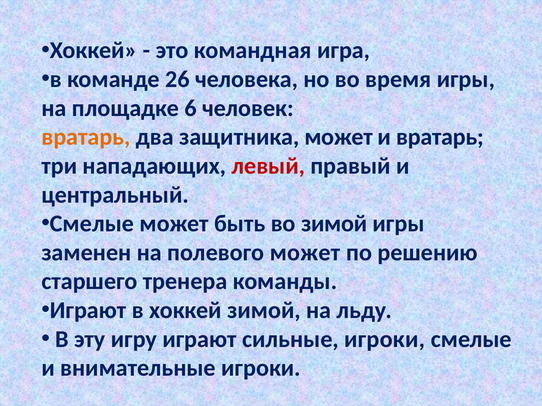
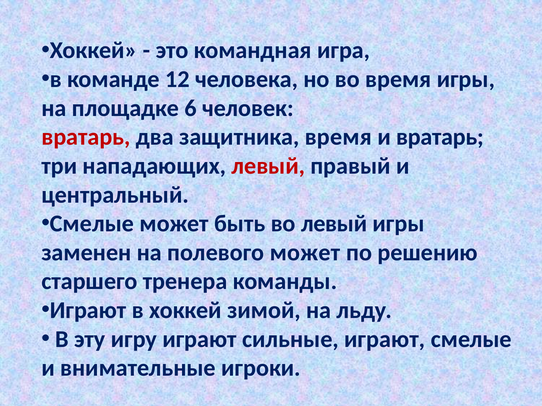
26: 26 -> 12 (177, 79)
вратарь colour: orange -> red (86, 137)
защитника может: может -> время (338, 137)
во зимой: зимой -> левый (334, 224)
сильные игроки: игроки -> играют (385, 340)
